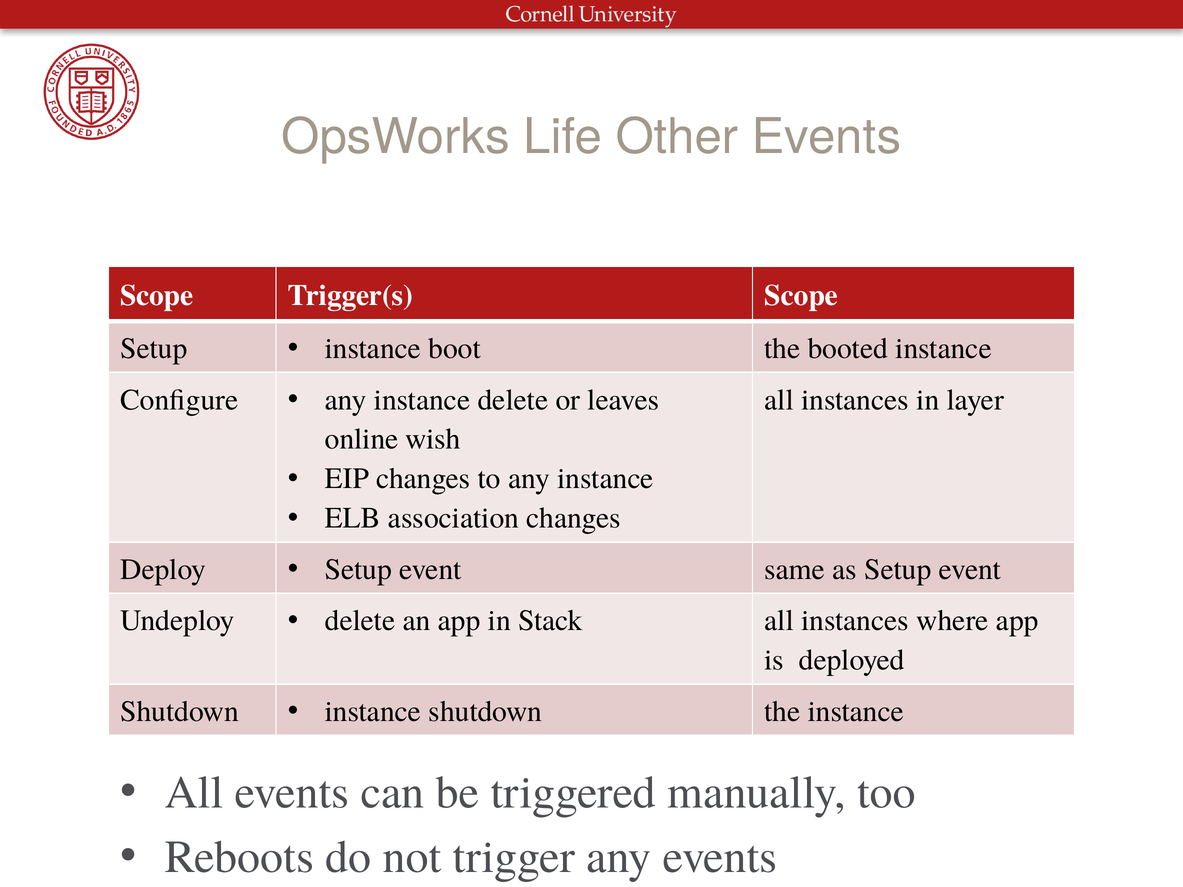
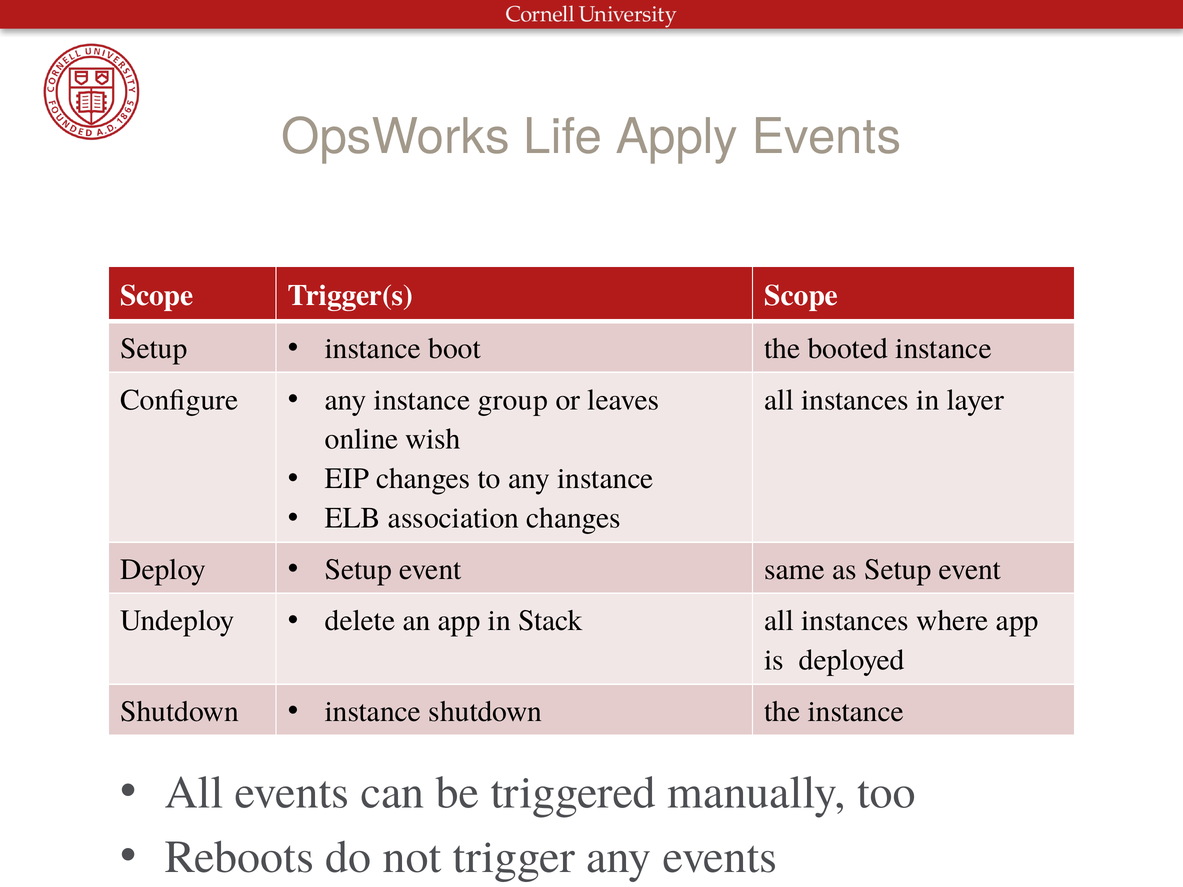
Other: Other -> Apply (677, 137)
instance delete: delete -> group (513, 400)
